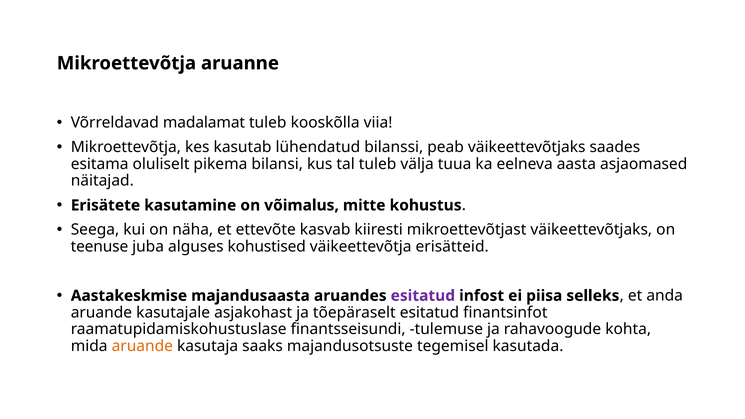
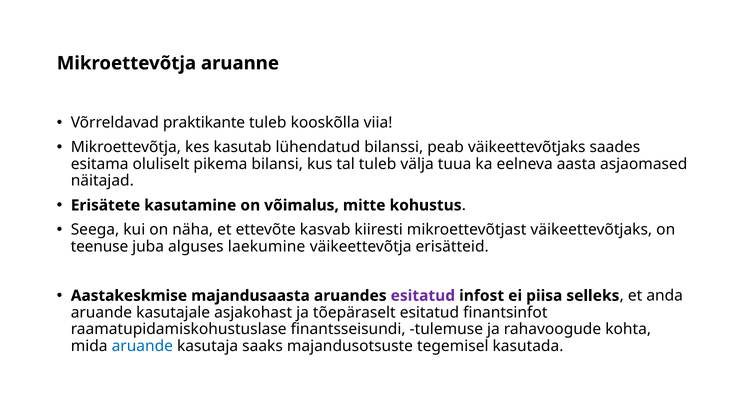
madalamat: madalamat -> praktikante (204, 123)
kohustised: kohustised -> laekumine (267, 247)
aruande colour: orange -> blue (142, 346)
